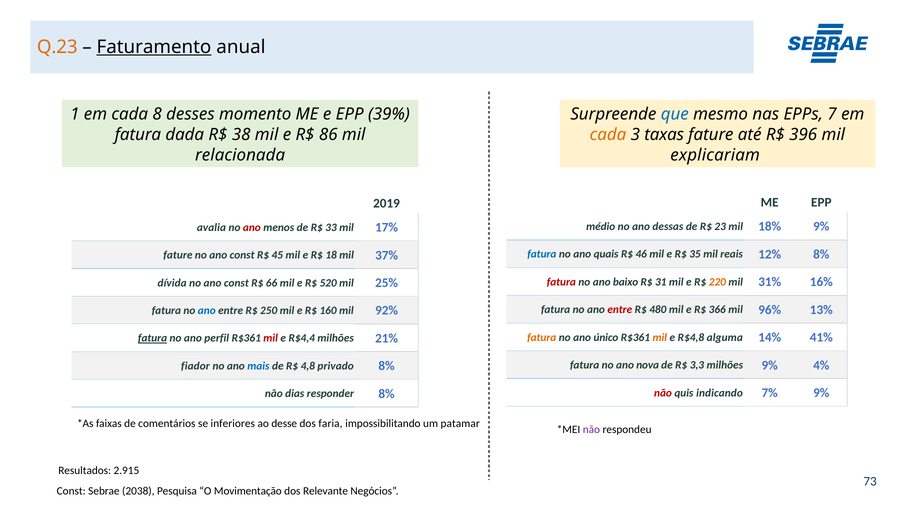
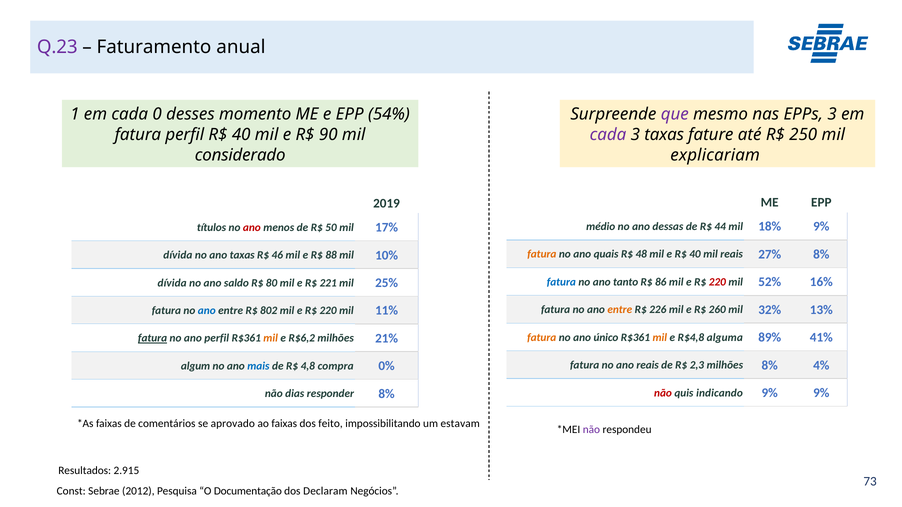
Q.23 colour: orange -> purple (57, 47)
Faturamento underline: present -> none (154, 47)
8: 8 -> 0 (157, 114)
39%: 39% -> 54% (389, 114)
que colour: blue -> purple (675, 114)
EPPs 7: 7 -> 3 (832, 114)
fatura dada: dada -> perfil (185, 135)
38: 38 -> 40 (241, 135)
86: 86 -> 90 (328, 135)
cada colour: orange -> purple (608, 135)
396: 396 -> 250 (803, 135)
relacionada: relacionada -> considerado (240, 155)
23: 23 -> 44 (720, 227)
avalia: avalia -> títulos (212, 228)
33: 33 -> 50 (331, 228)
12%: 12% -> 27% (770, 255)
fatura colour: blue -> orange (542, 254)
46: 46 -> 48 (641, 254)
e R$ 35: 35 -> 40 (695, 254)
37%: 37% -> 10% (387, 255)
fature: fature -> dívida (178, 255)
const: const -> taxas (242, 255)
45: 45 -> 46 (277, 255)
18: 18 -> 88 (331, 255)
31%: 31% -> 52% (770, 282)
fatura colour: red -> blue (561, 282)
baixo: baixo -> tanto (626, 282)
31: 31 -> 86 (661, 282)
220 colour: orange -> red (717, 282)
const: const -> saldo (236, 283)
66: 66 -> 80 (272, 283)
520: 520 -> 221 (328, 283)
96%: 96% -> 32% (770, 310)
entre colour: red -> orange (620, 310)
480: 480 -> 226 (658, 310)
366: 366 -> 260 (717, 310)
92%: 92% -> 11% (387, 311)
250: 250 -> 802 (269, 311)
160: 160 -> 220 (328, 311)
14%: 14% -> 89% (770, 338)
mil colour: red -> orange (271, 338)
R$4,4: R$4,4 -> R$6,2 (302, 338)
9%: 9% -> 8% (770, 365)
ano nova: nova -> reais (648, 365)
3,3: 3,3 -> 2,3 (697, 365)
8%: 8% -> 0% (387, 366)
fiador: fiador -> algum (196, 366)
privado: privado -> compra (336, 366)
7%: 7% -> 9% (770, 393)
inferiores: inferiores -> aprovado (233, 424)
ao desse: desse -> faixas (284, 424)
faria: faria -> feito (331, 424)
patamar: patamar -> estavam (460, 424)
2038: 2038 -> 2012 (138, 491)
Movimentação: Movimentação -> Documentação (248, 491)
Relevante: Relevante -> Declaram (325, 491)
